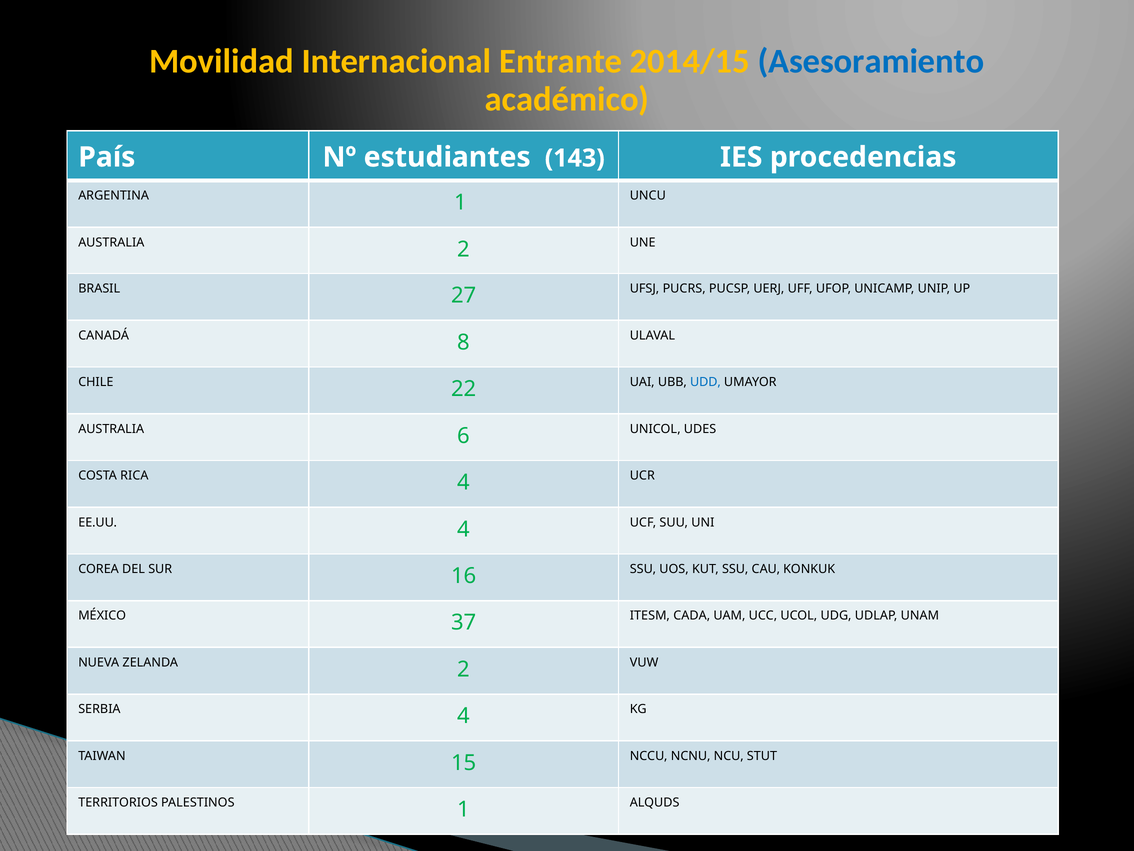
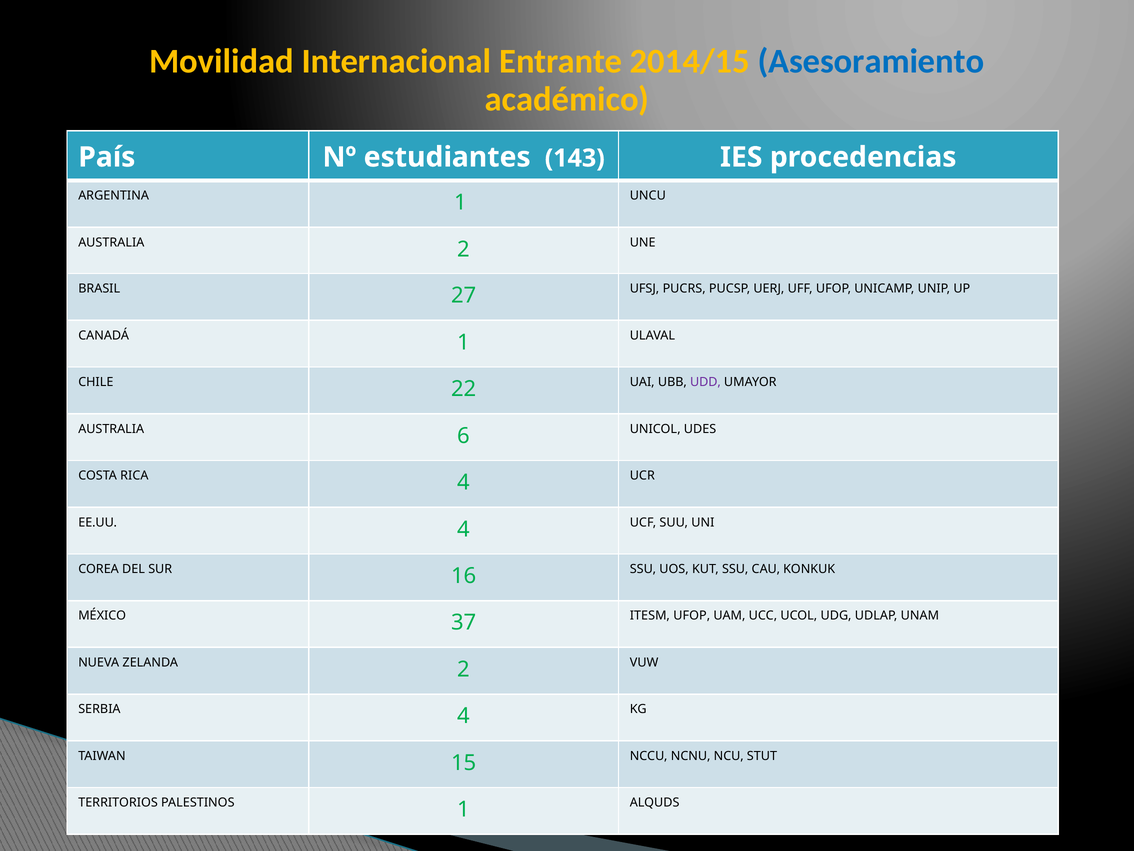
CANADÁ 8: 8 -> 1 (464, 342)
UDD colour: blue -> purple (705, 382)
ITESM CADA: CADA -> UFOP (692, 615)
